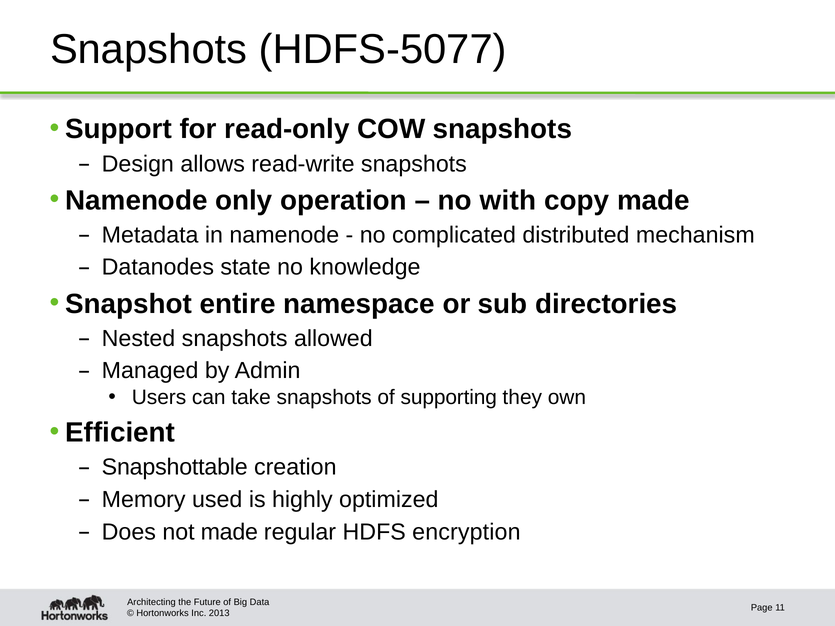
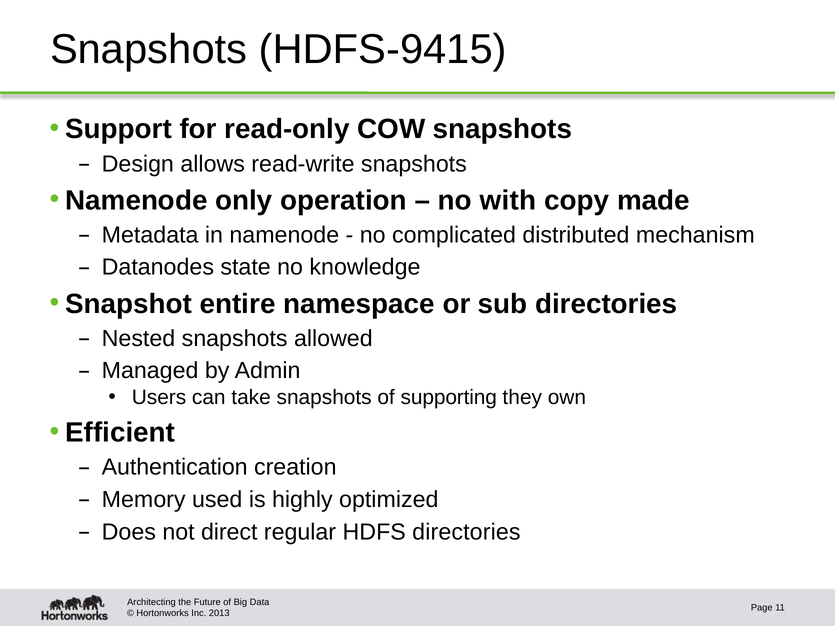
HDFS-5077: HDFS-5077 -> HDFS-9415 (383, 49)
Snapshottable: Snapshottable -> Authentication (175, 468)
not made: made -> direct (229, 532)
HDFS encryption: encryption -> directories (466, 532)
